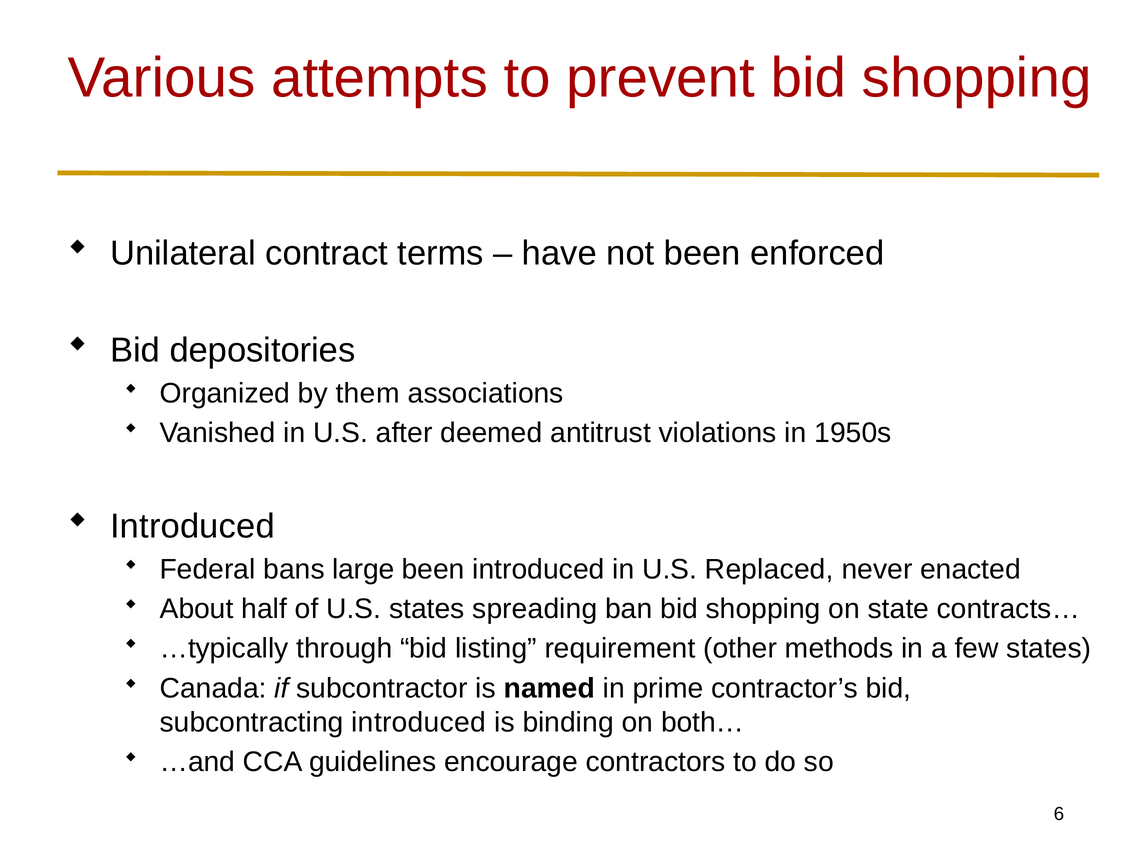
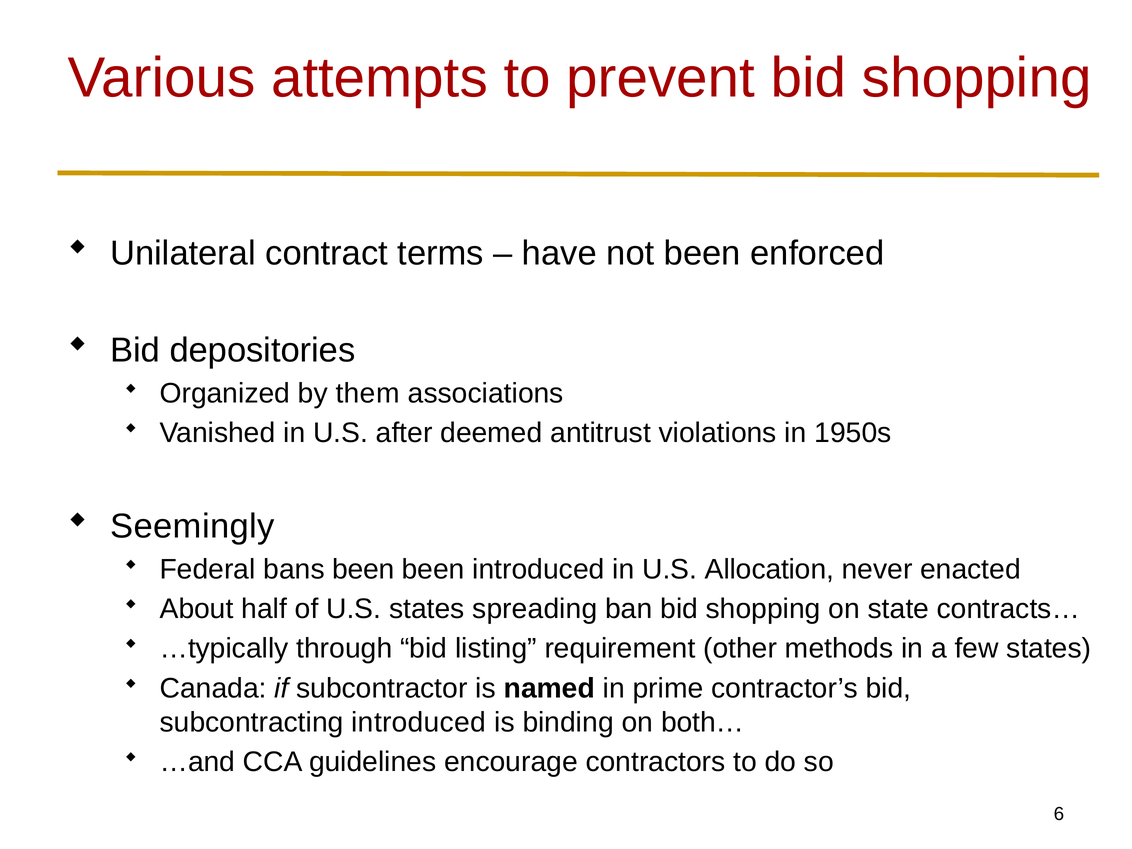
Introduced: Introduced -> Seemingly (192, 526)
bans large: large -> been (363, 569)
Replaced: Replaced -> Allocation (769, 569)
